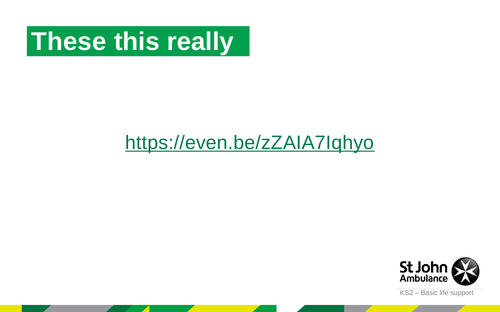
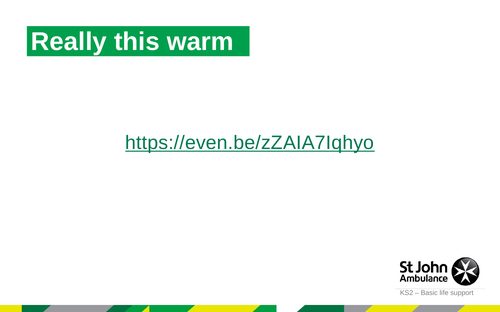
These: These -> Really (69, 42)
really: really -> warm (200, 42)
